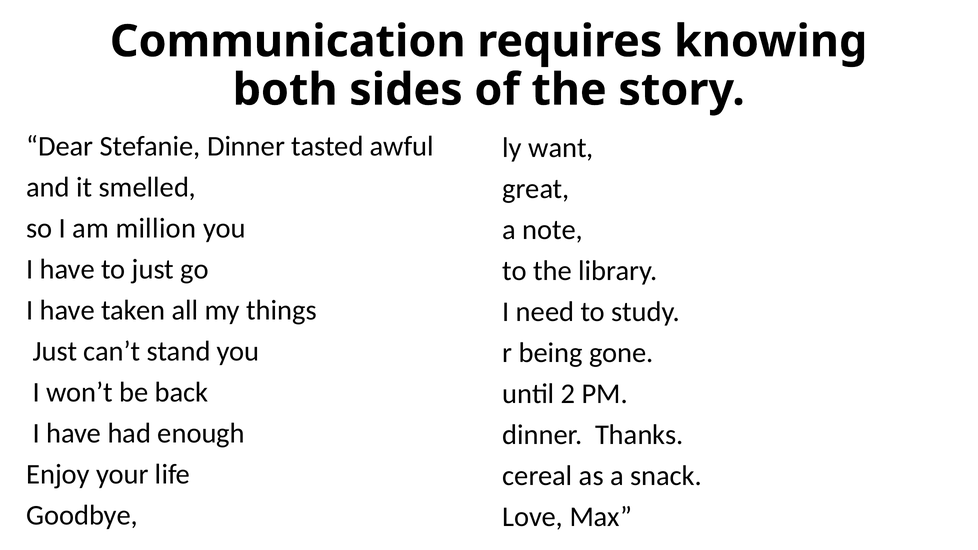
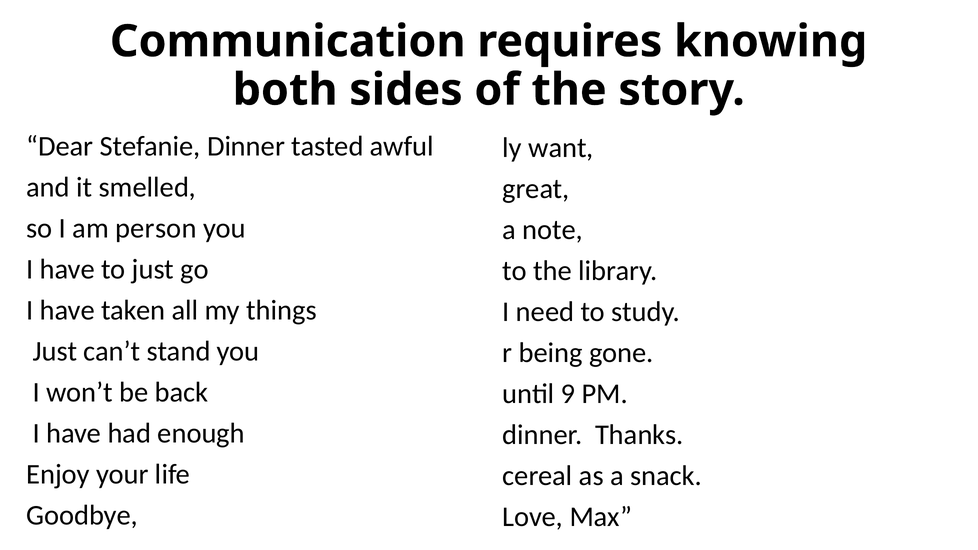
million: million -> person (156, 228)
2: 2 -> 9 (568, 394)
